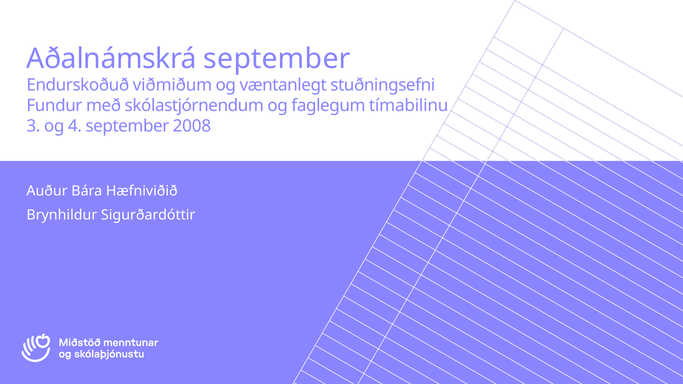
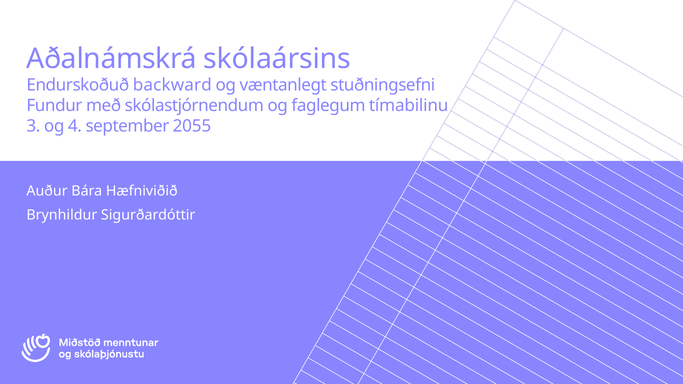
Aðalnámskrá september: september -> skólaársins (277, 59)
viðmiðum: viðmiðum -> backward (172, 85)
2008: 2008 -> 2055 (192, 126)
